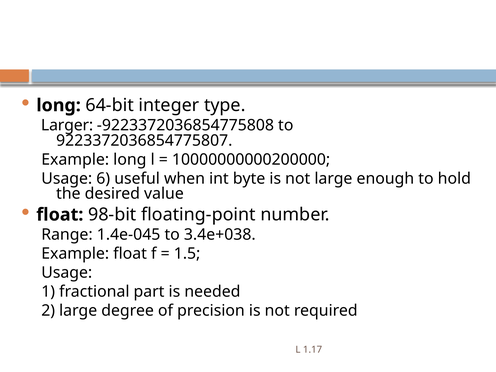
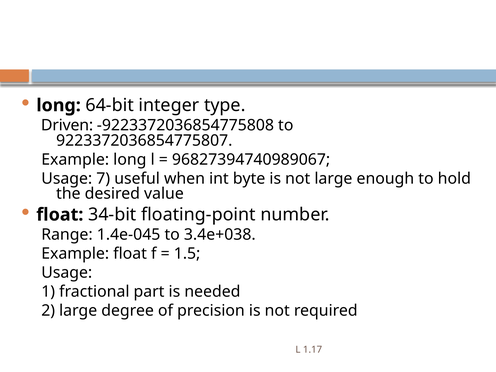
Larger: Larger -> Driven (67, 125)
10000000000200000: 10000000000200000 -> 96827394740989067 (251, 160)
6: 6 -> 7 (103, 179)
98-bit: 98-bit -> 34-bit (112, 215)
